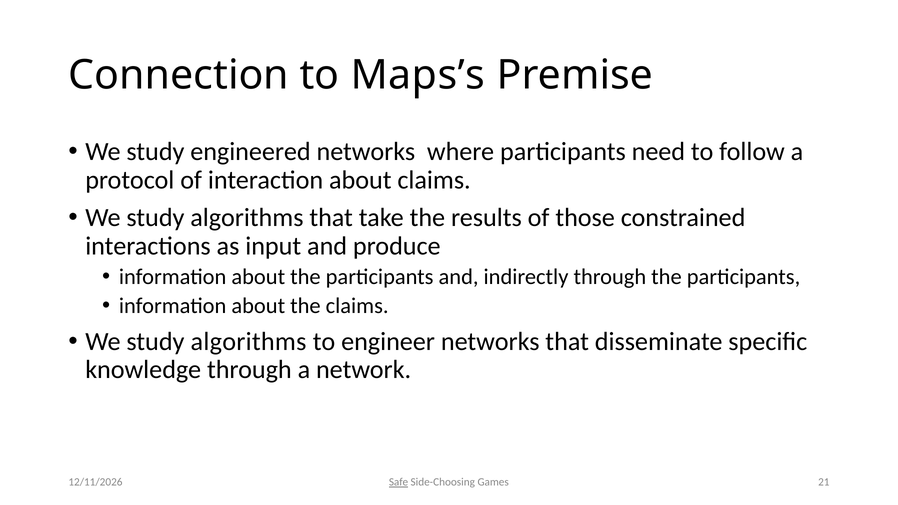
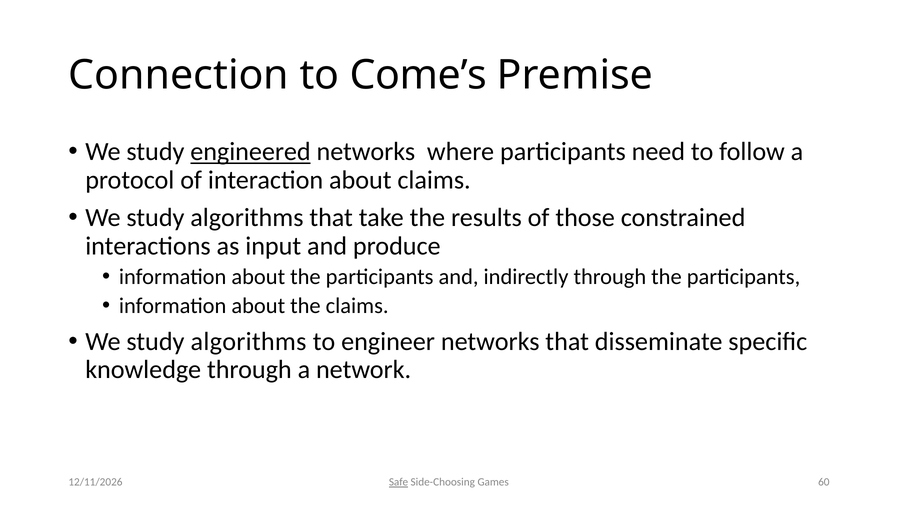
Maps’s: Maps’s -> Come’s (418, 75)
engineered underline: none -> present (250, 152)
21: 21 -> 60 (824, 482)
